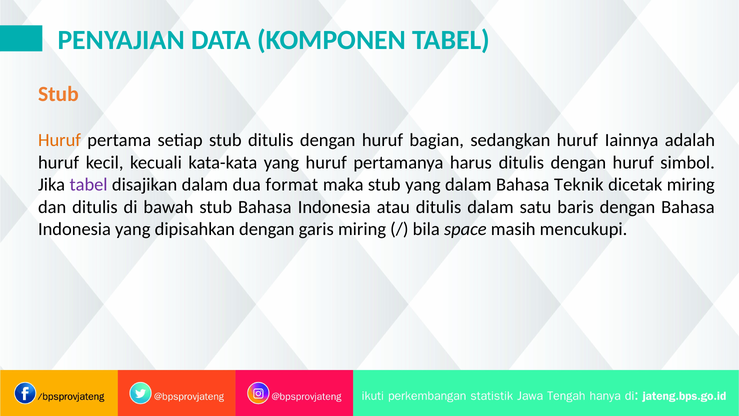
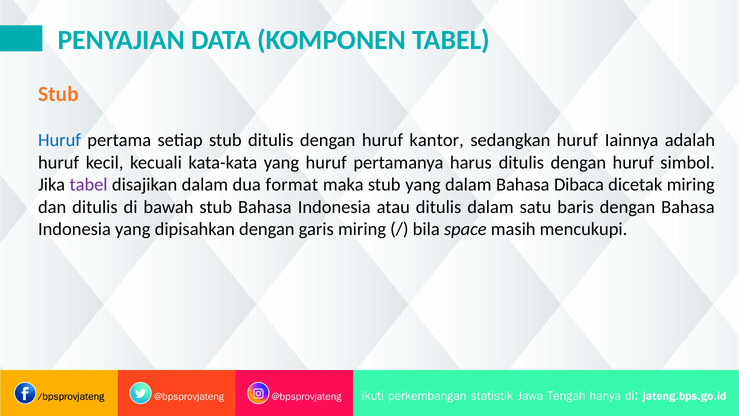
Huruf colour: orange -> blue (60, 140)
bagian: bagian -> kantor (437, 140)
Teknik: Teknik -> Dibaca (579, 185)
